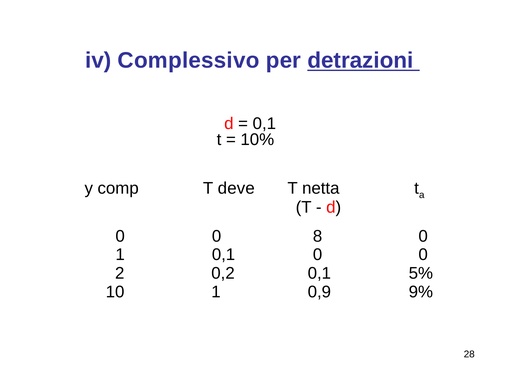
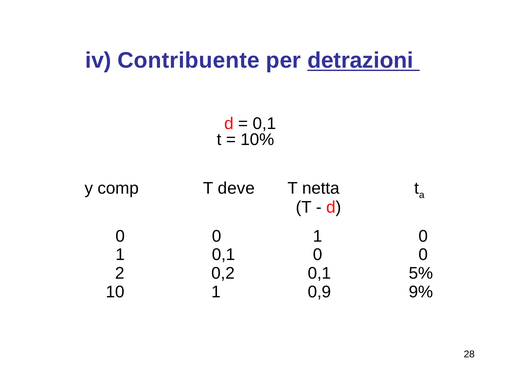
Complessivo: Complessivo -> Contribuente (189, 60)
0 0 8: 8 -> 1 (318, 236)
